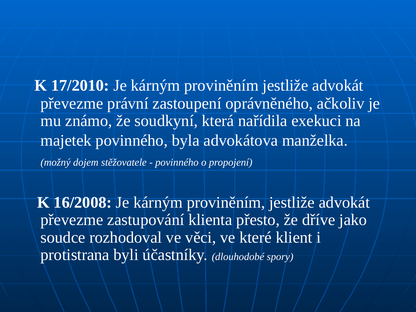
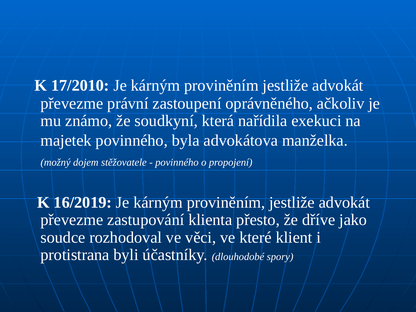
16/2008: 16/2008 -> 16/2019 (83, 202)
